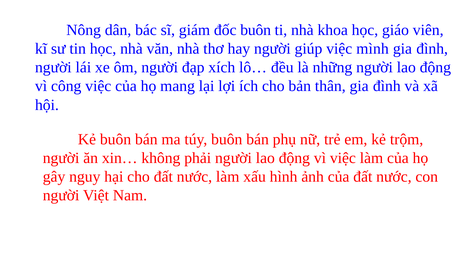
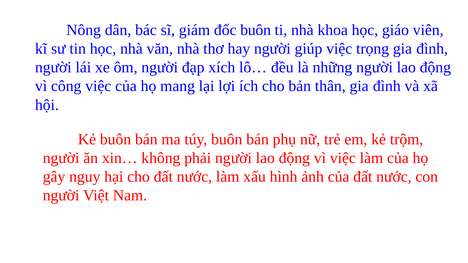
mình: mình -> trọng (373, 49)
